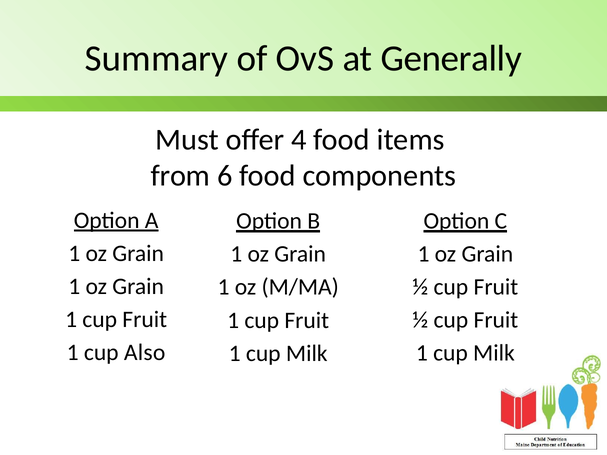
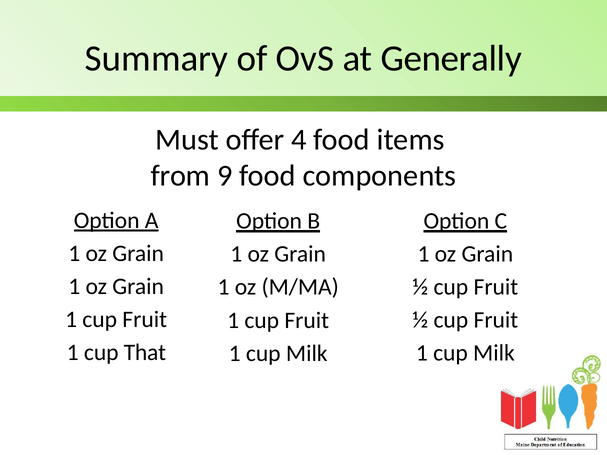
6: 6 -> 9 (225, 176)
Also: Also -> That (145, 353)
